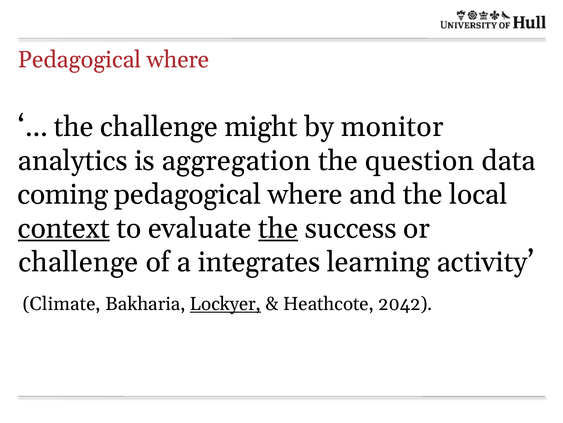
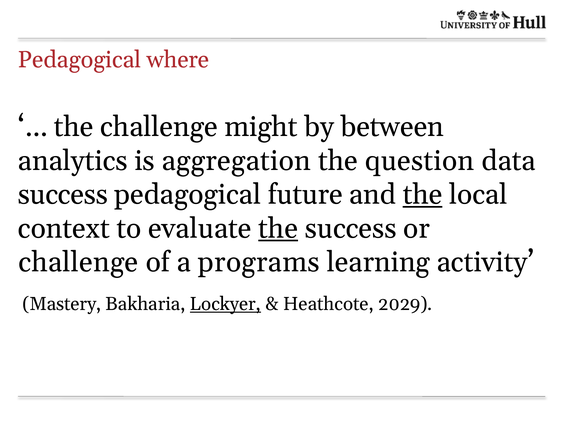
monitor: monitor -> between (392, 127)
coming: coming -> success (63, 194)
where: where -> future (305, 194)
the underline: none -> present (423, 194)
context underline: present -> none (64, 228)
integrates: integrates -> programs (259, 262)
Climate: Climate -> Mastery (62, 303)
2042: 2042 -> 2029 (405, 303)
